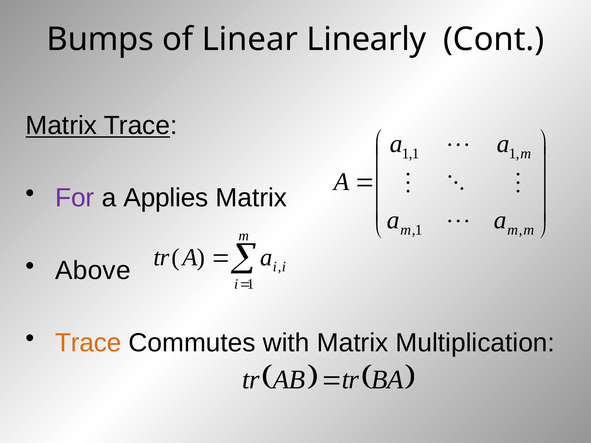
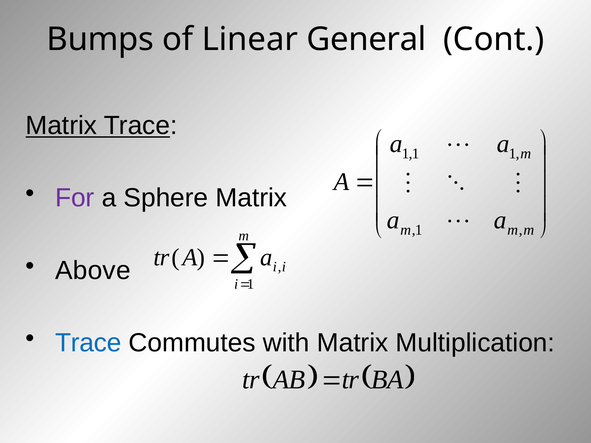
Linearly: Linearly -> General (367, 39)
Applies: Applies -> Sphere (166, 198)
Trace colour: orange -> blue (88, 343)
